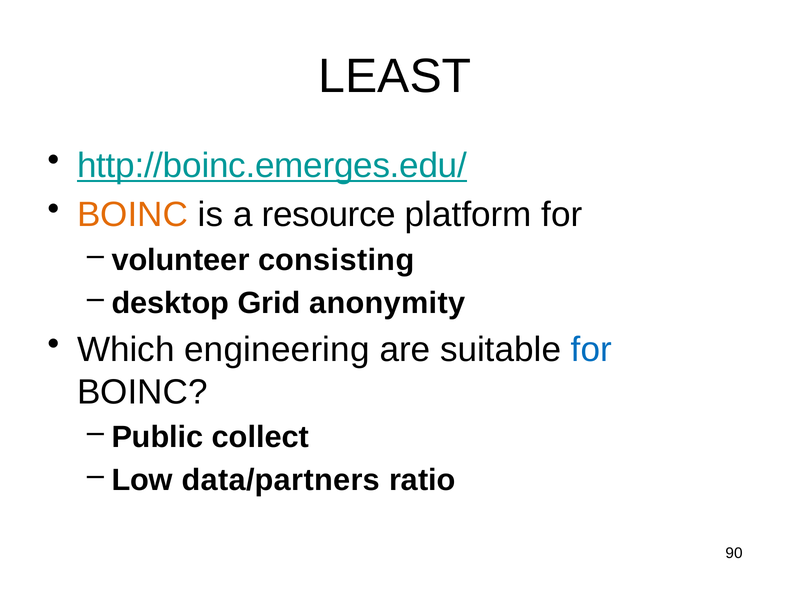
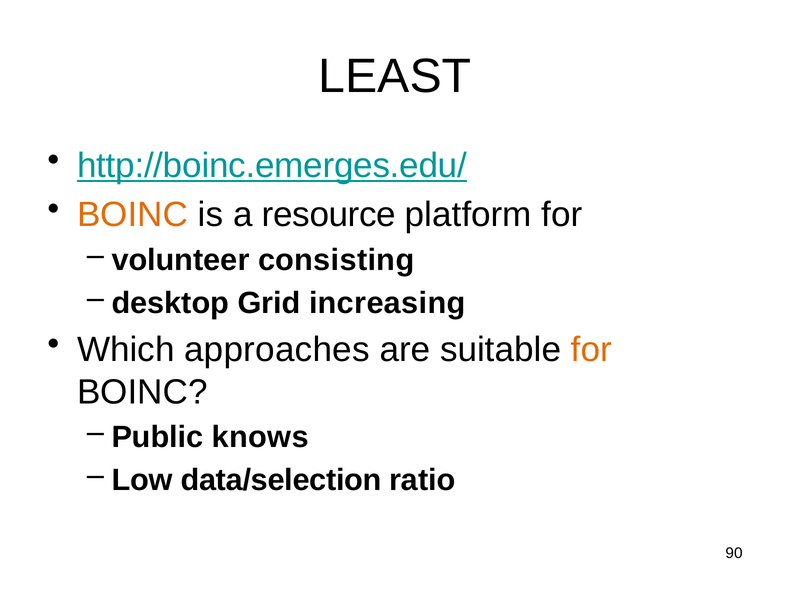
anonymity: anonymity -> increasing (387, 303)
engineering: engineering -> approaches (277, 350)
for colour: blue -> orange (591, 350)
collect: collect -> knows (260, 438)
data/partners: data/partners -> data/selection (281, 481)
